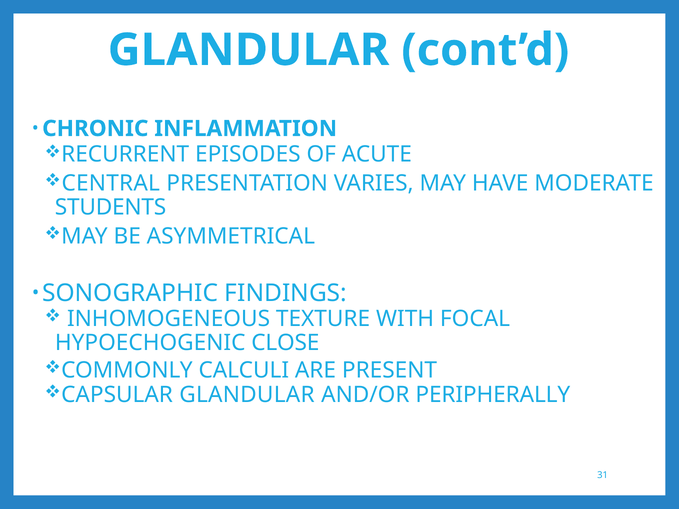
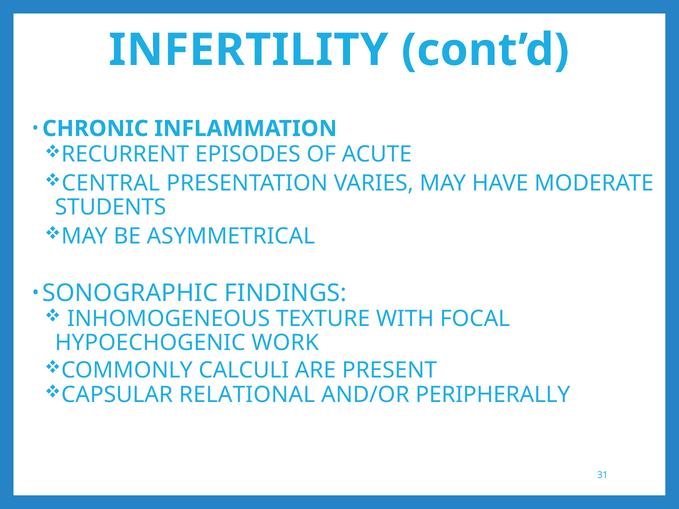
GLANDULAR: GLANDULAR -> INFERTILITY (248, 50)
CLOSE: CLOSE -> WORK (285, 343)
CAPSULAR GLANDULAR: GLANDULAR -> RELATIONAL (247, 395)
